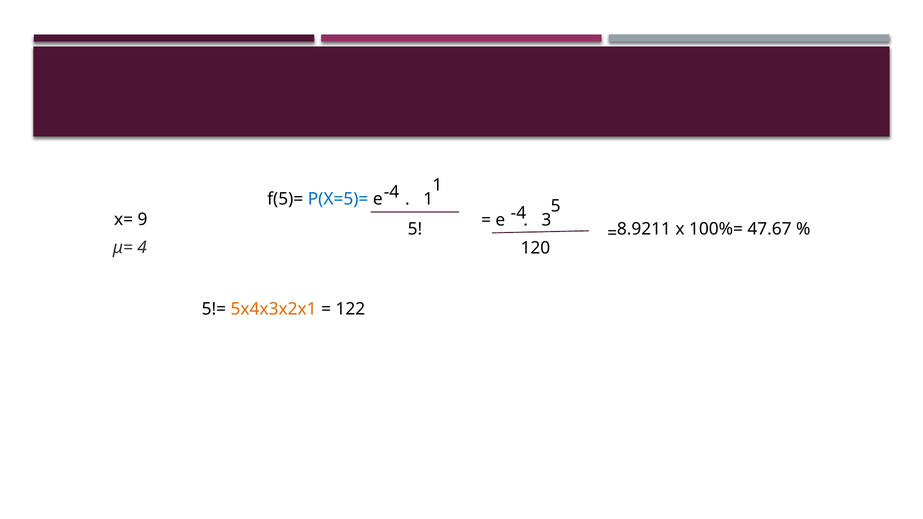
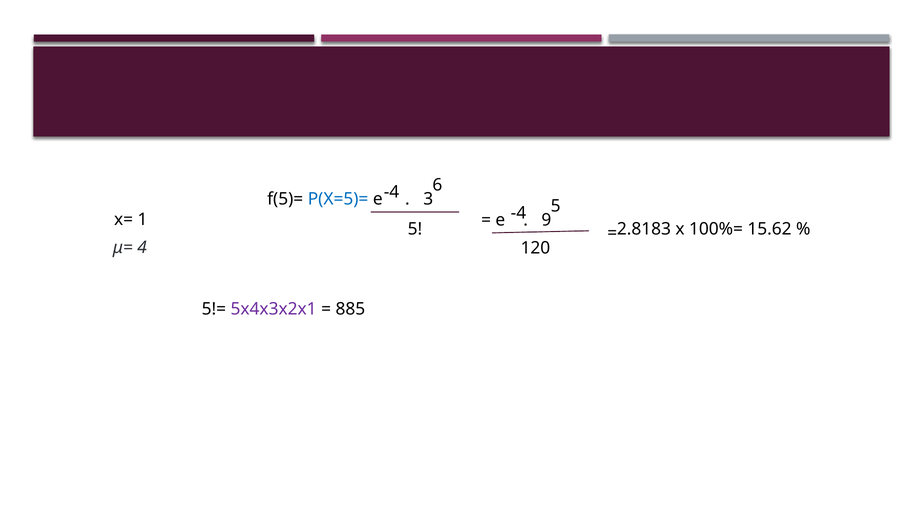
-4 1: 1 -> 6 (437, 185)
1: 1 -> 3 (428, 199)
9: 9 -> 1 (143, 219)
3: 3 -> 9 (546, 220)
8.9211: 8.9211 -> 2.8183 (644, 229)
47.67: 47.67 -> 15.62 (770, 229)
5x4x3x2x1 colour: orange -> purple (274, 309)
122: 122 -> 885 (350, 309)
